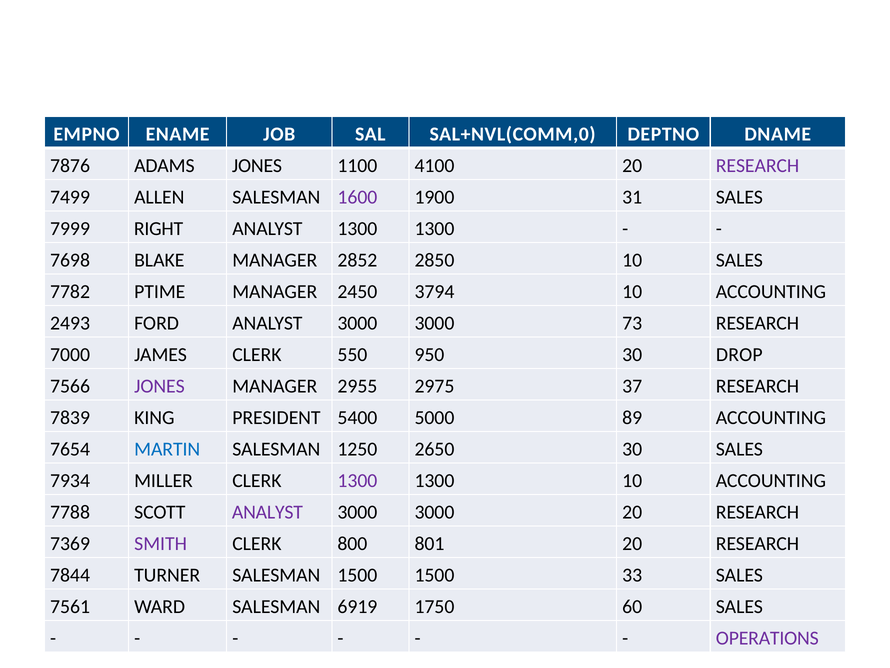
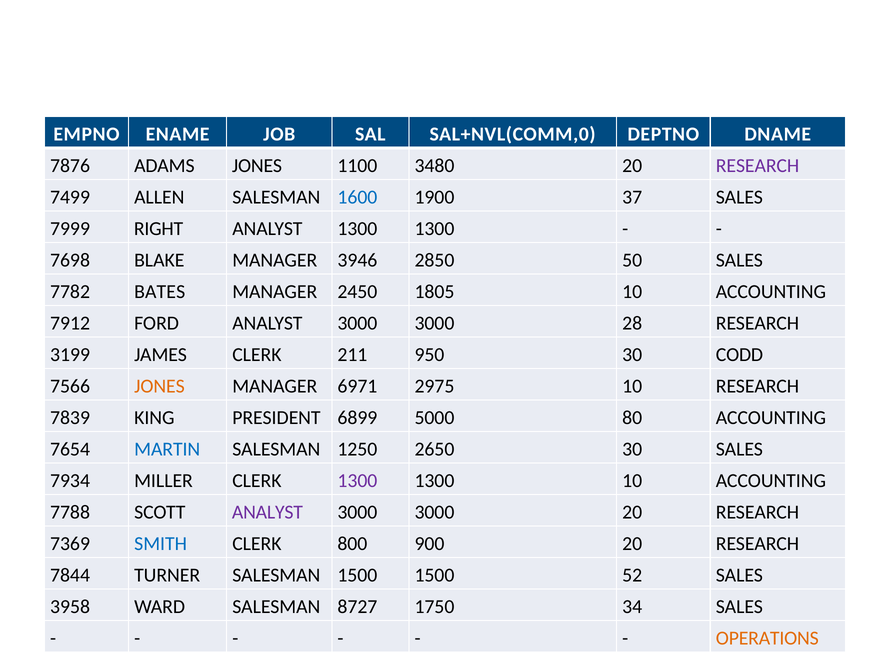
4100: 4100 -> 3480 (434, 166)
1600 colour: purple -> blue (357, 197)
31: 31 -> 37 (632, 197)
2852: 2852 -> 3946 (357, 260)
2850 10: 10 -> 50 (632, 260)
PTIME: PTIME -> BATES (160, 292)
3794: 3794 -> 1805 (434, 292)
2493: 2493 -> 7912 (70, 323)
73: 73 -> 28 (632, 323)
7000: 7000 -> 3199 (70, 354)
550: 550 -> 211 (352, 354)
DROP: DROP -> CODD (739, 354)
JONES colour: purple -> orange (159, 386)
2955: 2955 -> 6971 (357, 386)
2975 37: 37 -> 10 (632, 386)
5400: 5400 -> 6899 (357, 417)
89: 89 -> 80 (632, 417)
SMITH colour: purple -> blue (161, 543)
801: 801 -> 900 (429, 543)
33: 33 -> 52 (632, 575)
7561: 7561 -> 3958 (70, 606)
6919: 6919 -> 8727 (357, 606)
60: 60 -> 34 (632, 606)
OPERATIONS colour: purple -> orange (767, 638)
